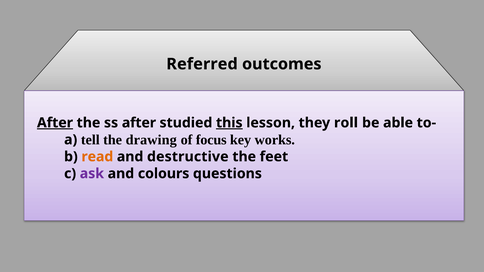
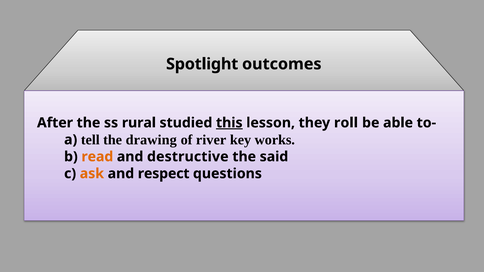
Referred: Referred -> Spotlight (202, 64)
After underline: present -> none (55, 123)
ss after: after -> rural (139, 123)
focus: focus -> river (211, 140)
feet: feet -> said (274, 157)
ask colour: purple -> orange (92, 174)
colours: colours -> respect (164, 174)
